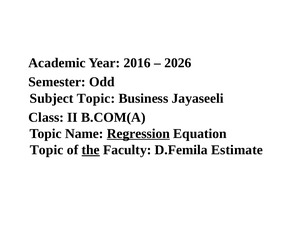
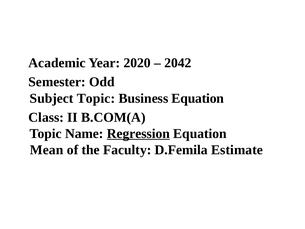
2016: 2016 -> 2020 (137, 63)
2026: 2026 -> 2042 (178, 63)
Business Jayaseeli: Jayaseeli -> Equation (198, 98)
Topic: Topic -> Mean (47, 150)
the underline: present -> none (91, 150)
